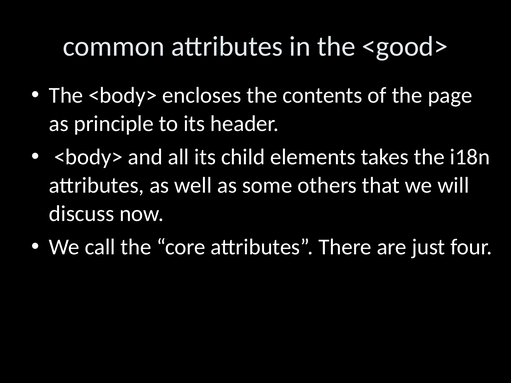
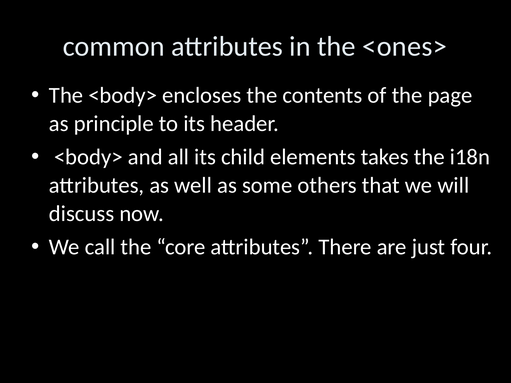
<good>: <good> -> <ones> (405, 47)
